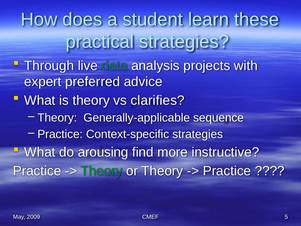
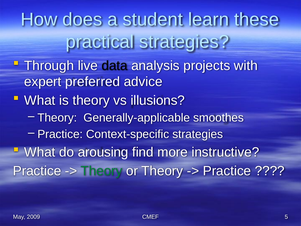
data colour: green -> black (115, 66)
clarifies: clarifies -> illusions (158, 100)
sequence: sequence -> smoothes (218, 118)
